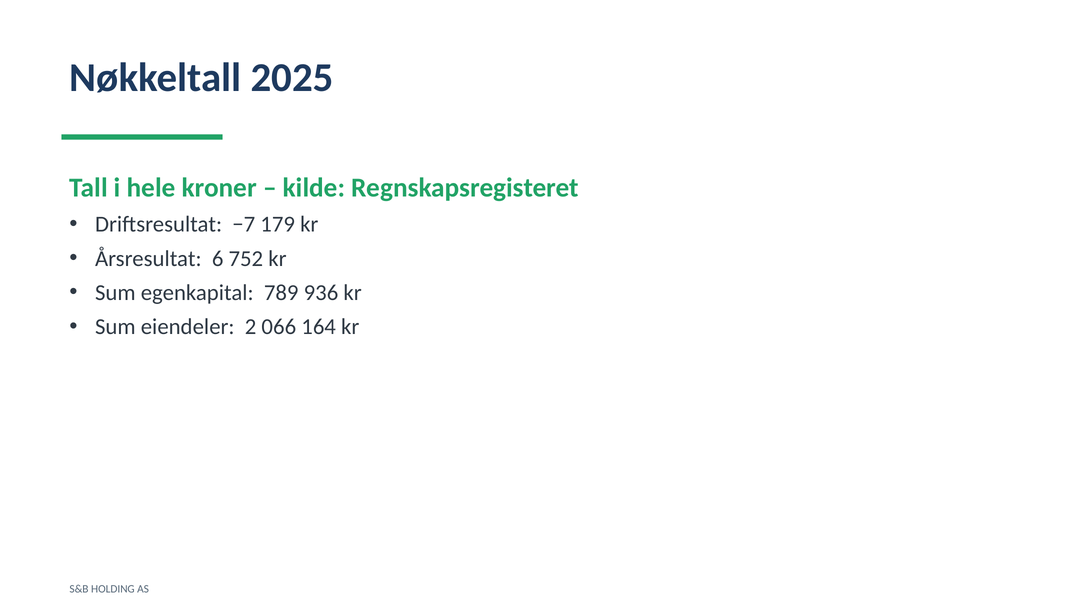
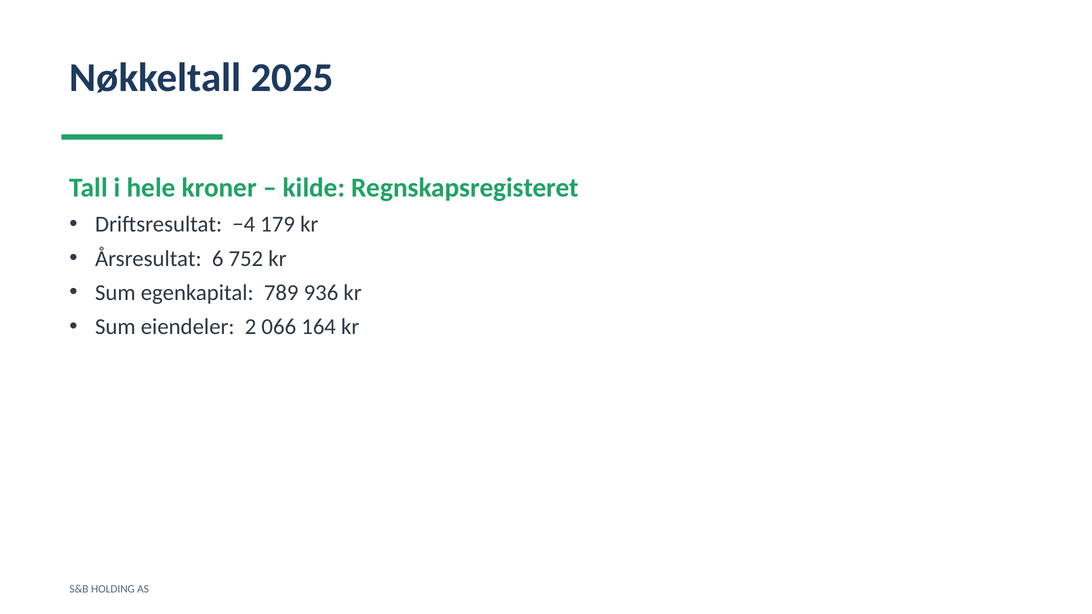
−7: −7 -> −4 (244, 225)
